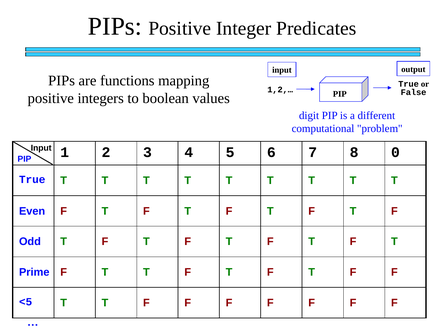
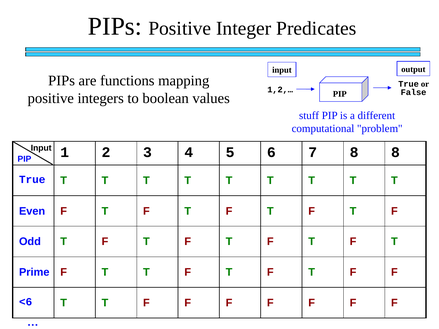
digit: digit -> stuff (309, 116)
8 0: 0 -> 8 (395, 152)
<5: <5 -> <6 (26, 302)
